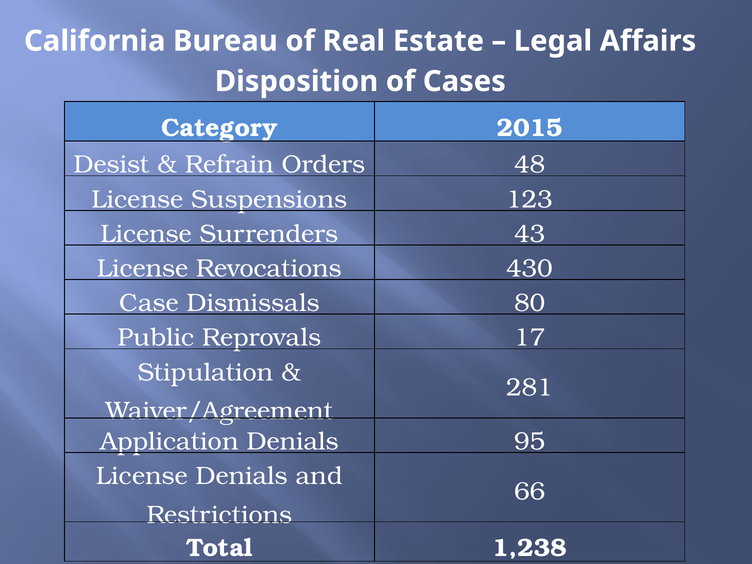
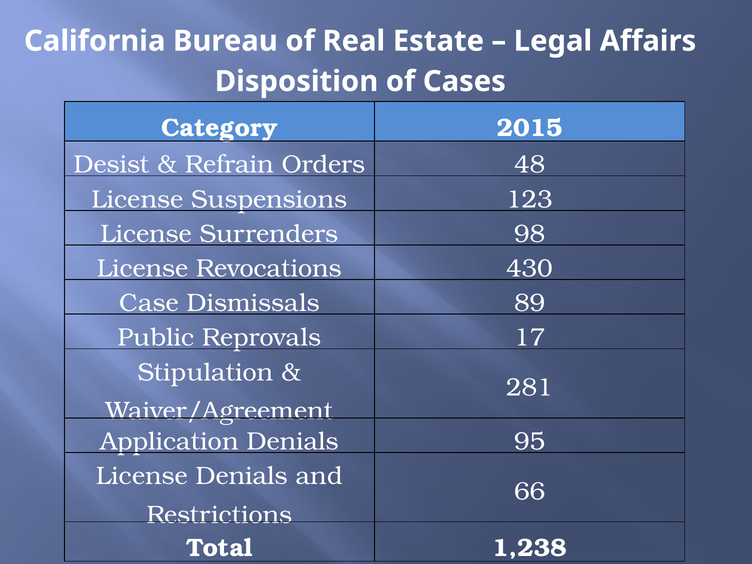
43: 43 -> 98 (530, 234)
80: 80 -> 89 (530, 303)
